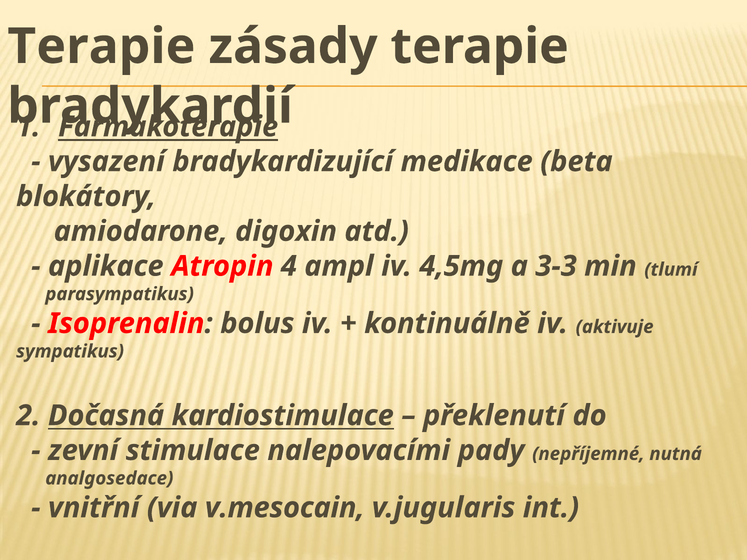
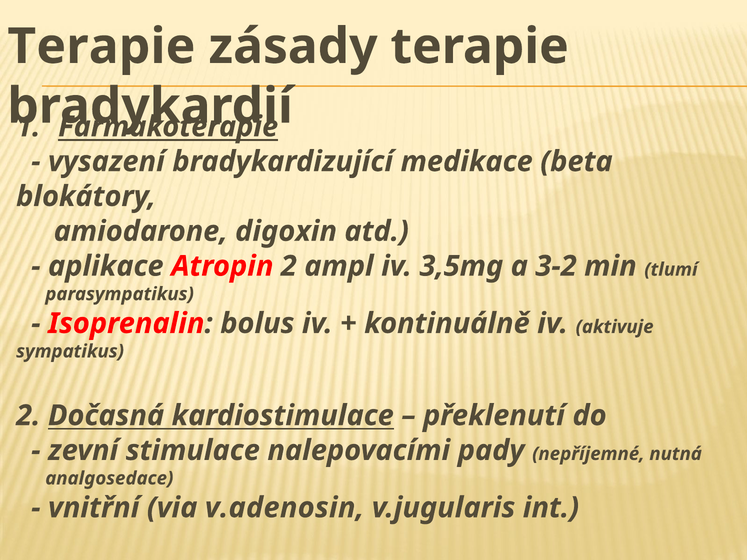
Atropin 4: 4 -> 2 (289, 266)
4,5mg: 4,5mg -> 3,5mg (461, 266)
3-3: 3-3 -> 3-2 (556, 266)
v.mesocain: v.mesocain -> v.adenosin (284, 508)
